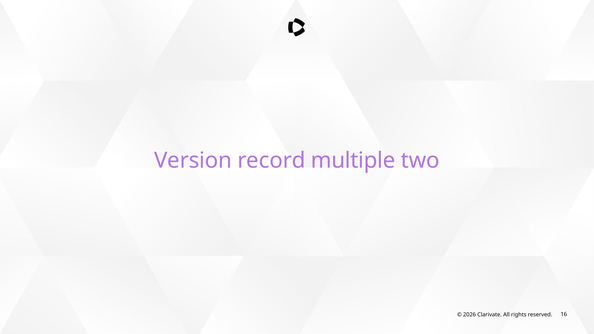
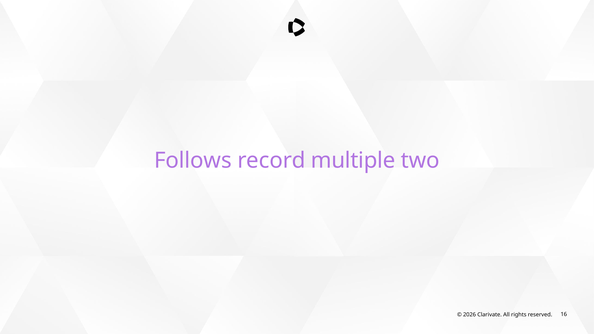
Version: Version -> Follows (193, 161)
